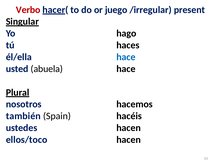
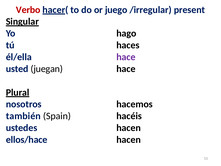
hace colour: blue -> purple (126, 57)
abuela: abuela -> juegan (47, 69)
ellos/toco: ellos/toco -> ellos/hace (27, 139)
